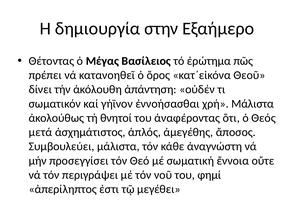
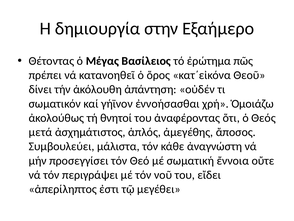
χρή Μάλιστα: Μάλιστα -> Ὁμοιάζω (253, 103)
φημί: φημί -> εἴδει (209, 175)
